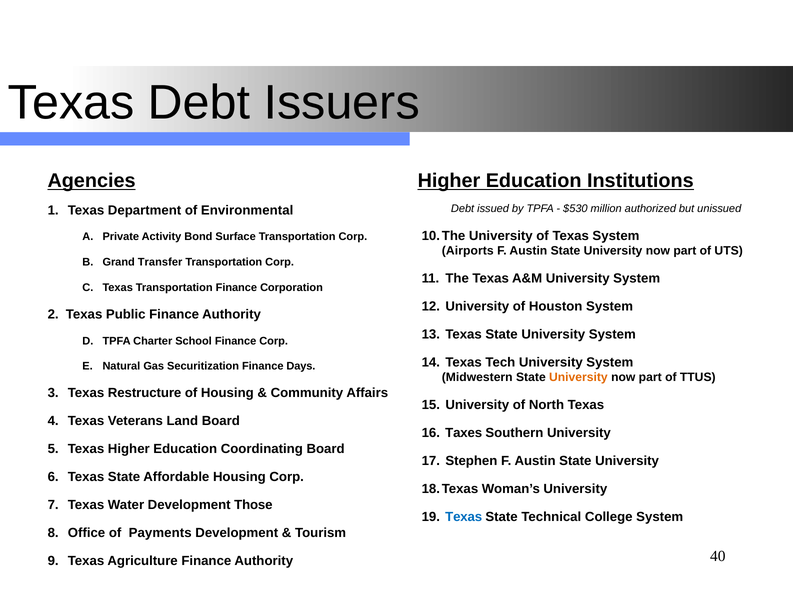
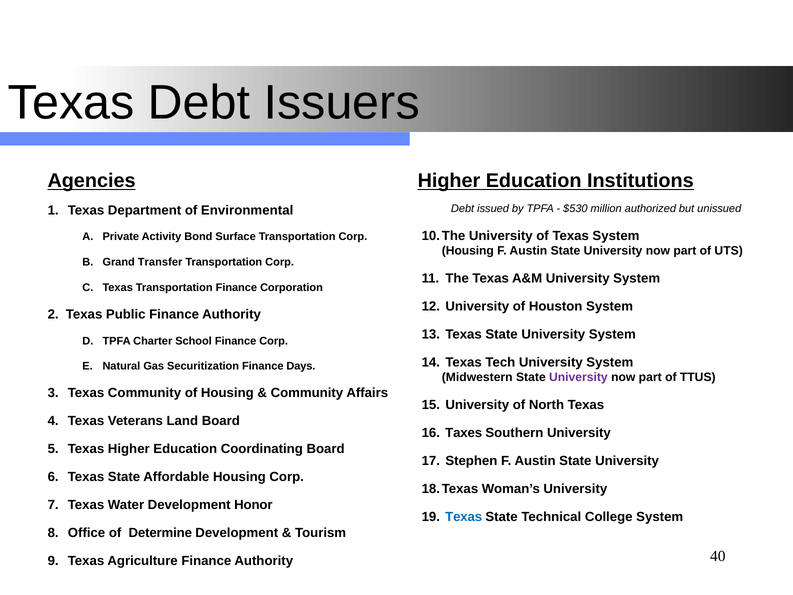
Airports: Airports -> Housing (468, 251)
University colour: orange -> purple (578, 377)
Texas Restructure: Restructure -> Community (145, 393)
Those: Those -> Honor (253, 505)
Payments: Payments -> Determine (160, 533)
